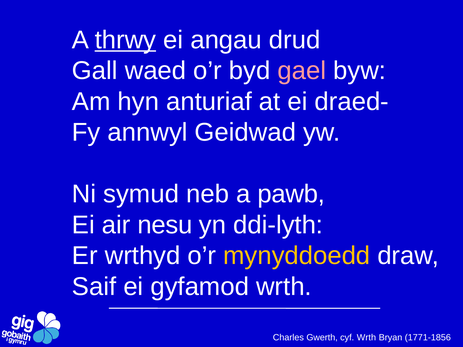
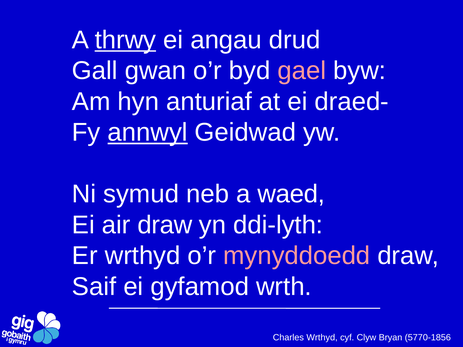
waed: waed -> gwan (156, 71)
annwyl underline: none -> present (148, 133)
pawb: pawb -> waed (291, 194)
air nesu: nesu -> draw (165, 225)
mynyddoedd colour: yellow -> pink (297, 256)
Charles Gwerth: Gwerth -> Wrthyd (322, 338)
cyf Wrth: Wrth -> Clyw (366, 338)
1771-1856: 1771-1856 -> 5770-1856 (428, 338)
